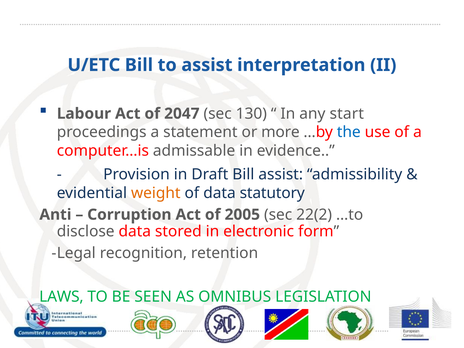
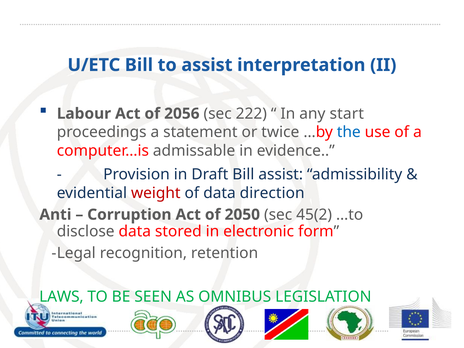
2047: 2047 -> 2056 (182, 114)
130: 130 -> 222 (251, 114)
more: more -> twice (280, 132)
weight colour: orange -> red (156, 193)
statutory: statutory -> direction (272, 193)
2005: 2005 -> 2050 (242, 215)
22(2: 22(2 -> 45(2 (314, 215)
